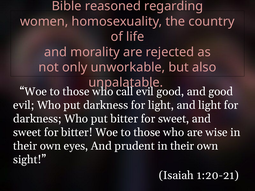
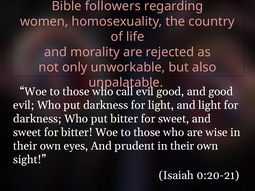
reasoned: reasoned -> followers (113, 6)
1:20-21: 1:20-21 -> 0:20-21 (218, 176)
